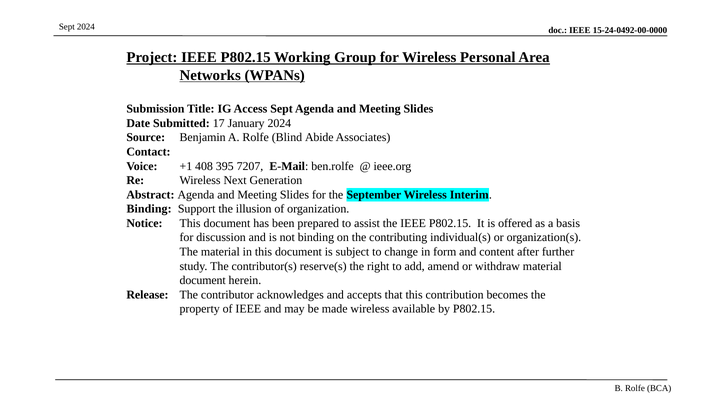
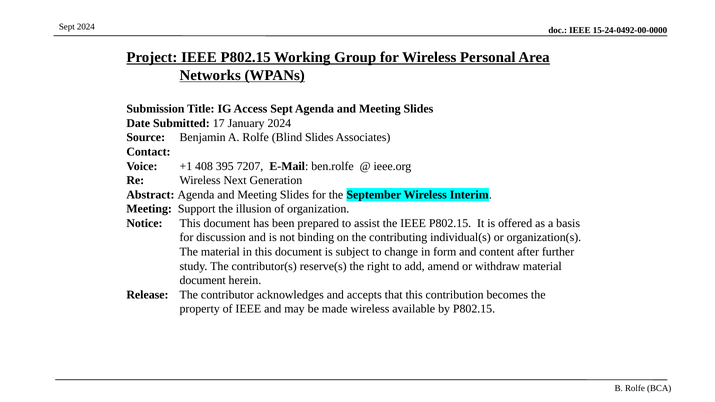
Blind Abide: Abide -> Slides (319, 138)
Binding: Binding -> Meeting (149, 209)
